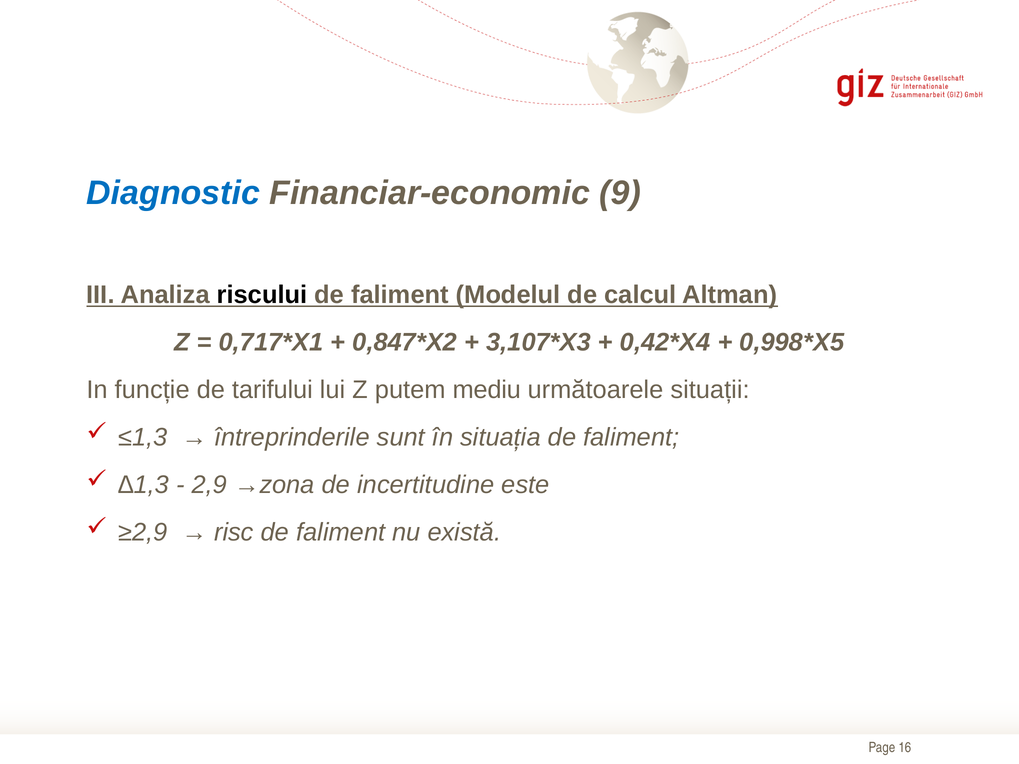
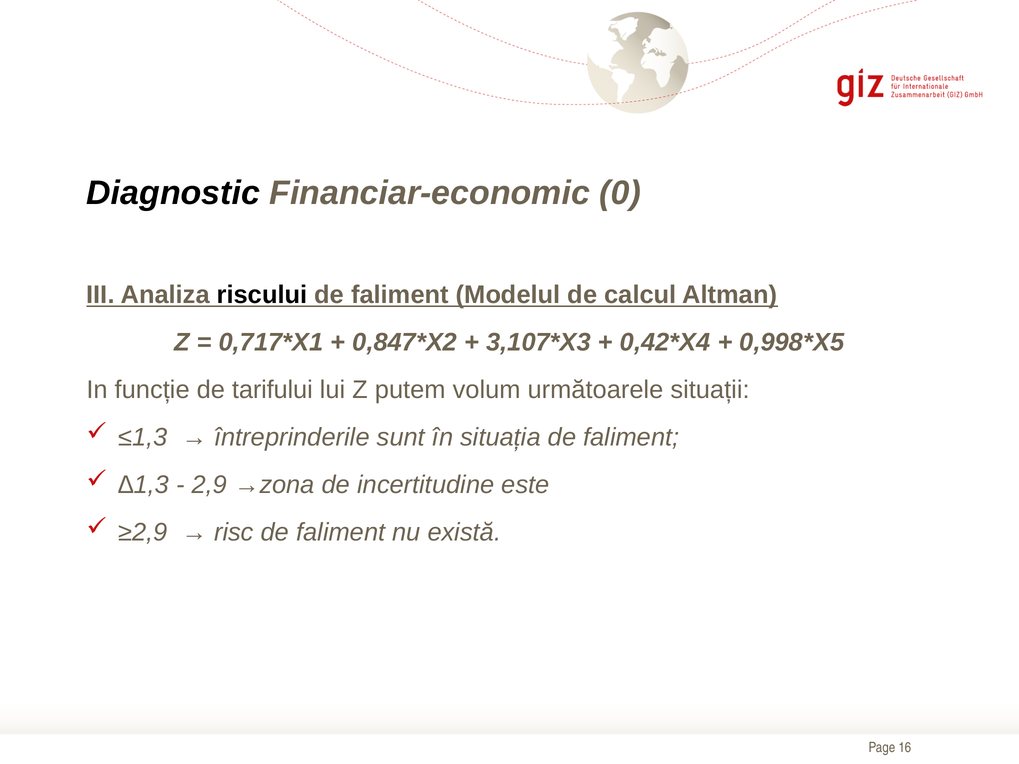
Diagnostic colour: blue -> black (173, 193)
9: 9 -> 0 (620, 193)
mediu: mediu -> volum (487, 390)
